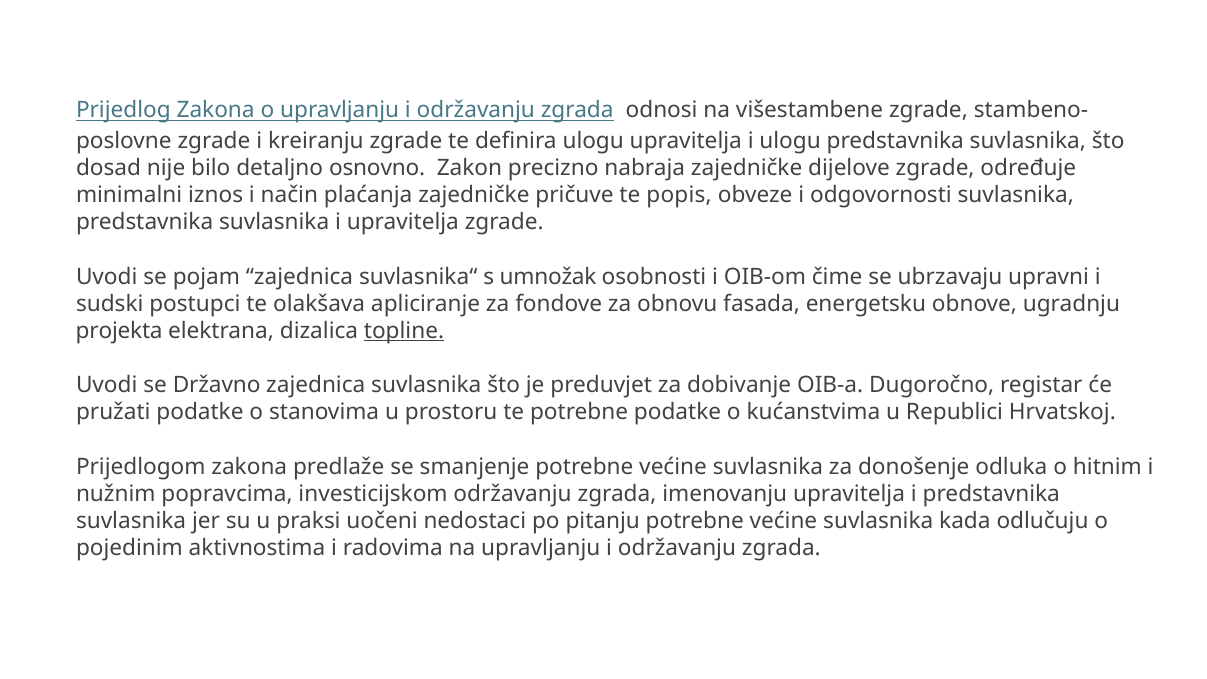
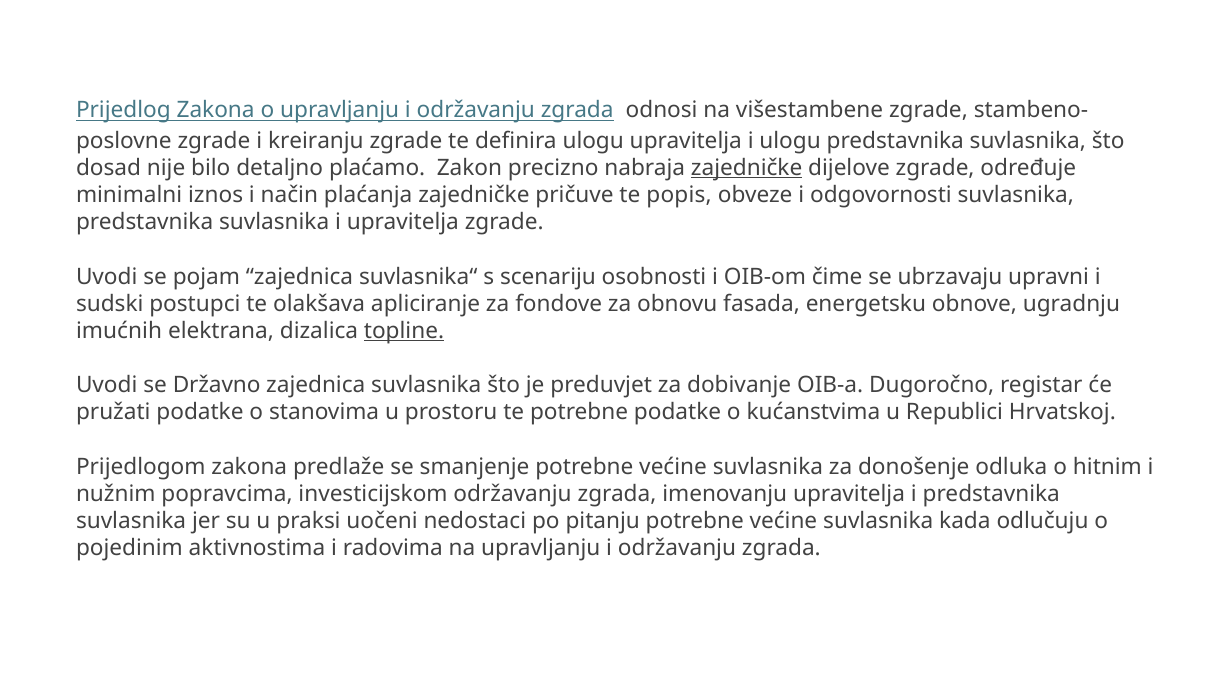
osnovno: osnovno -> plaćamo (377, 168)
zajedničke underline: none -> present (747, 168)
umnožak: umnožak -> scenariju (548, 277)
projekta: projekta -> imućnih (119, 331)
